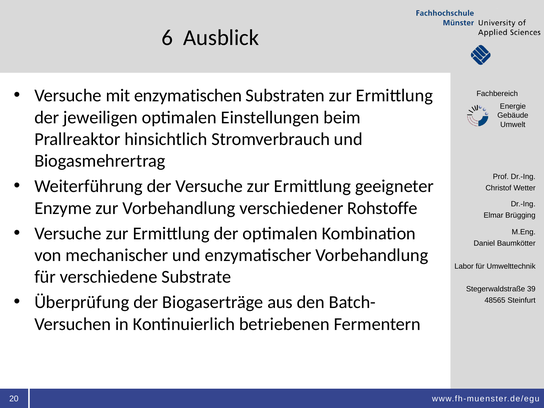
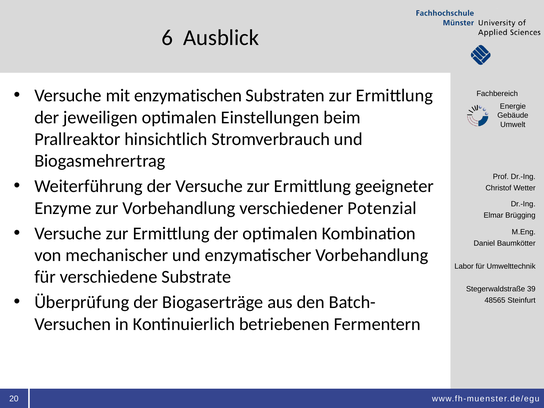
Rohstoffe: Rohstoffe -> Potenzial (382, 208)
